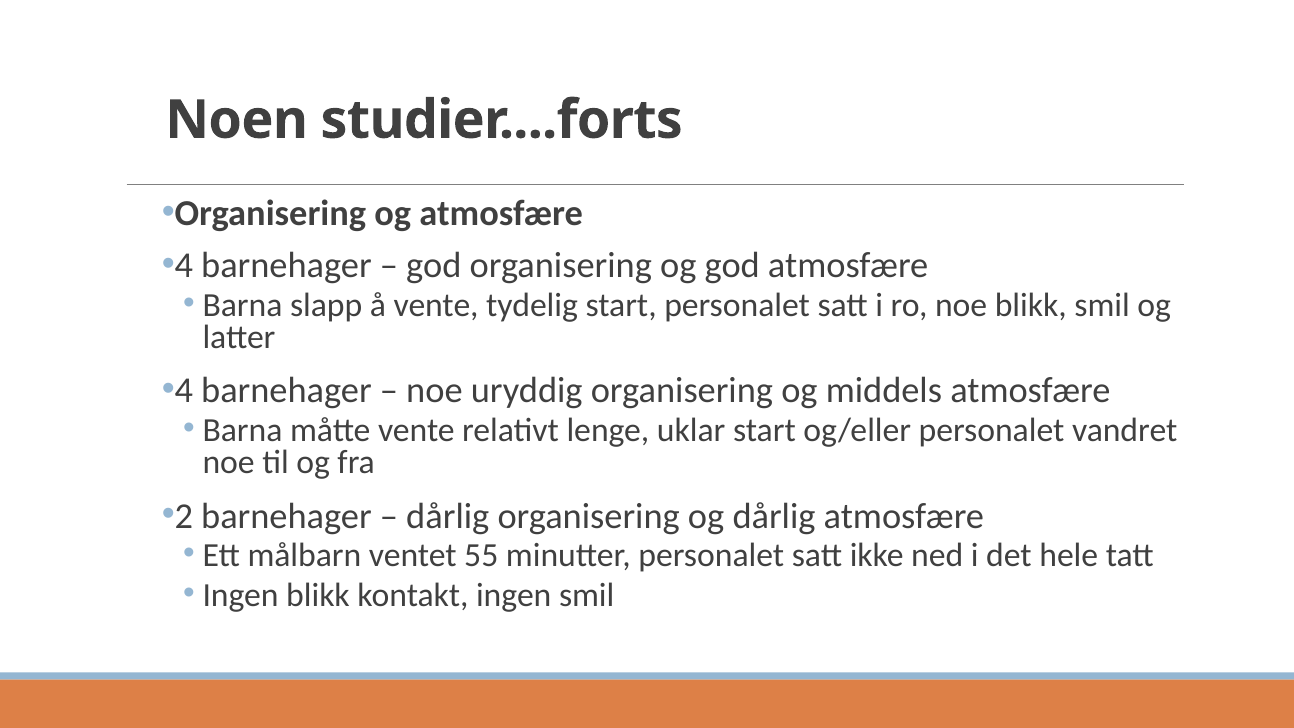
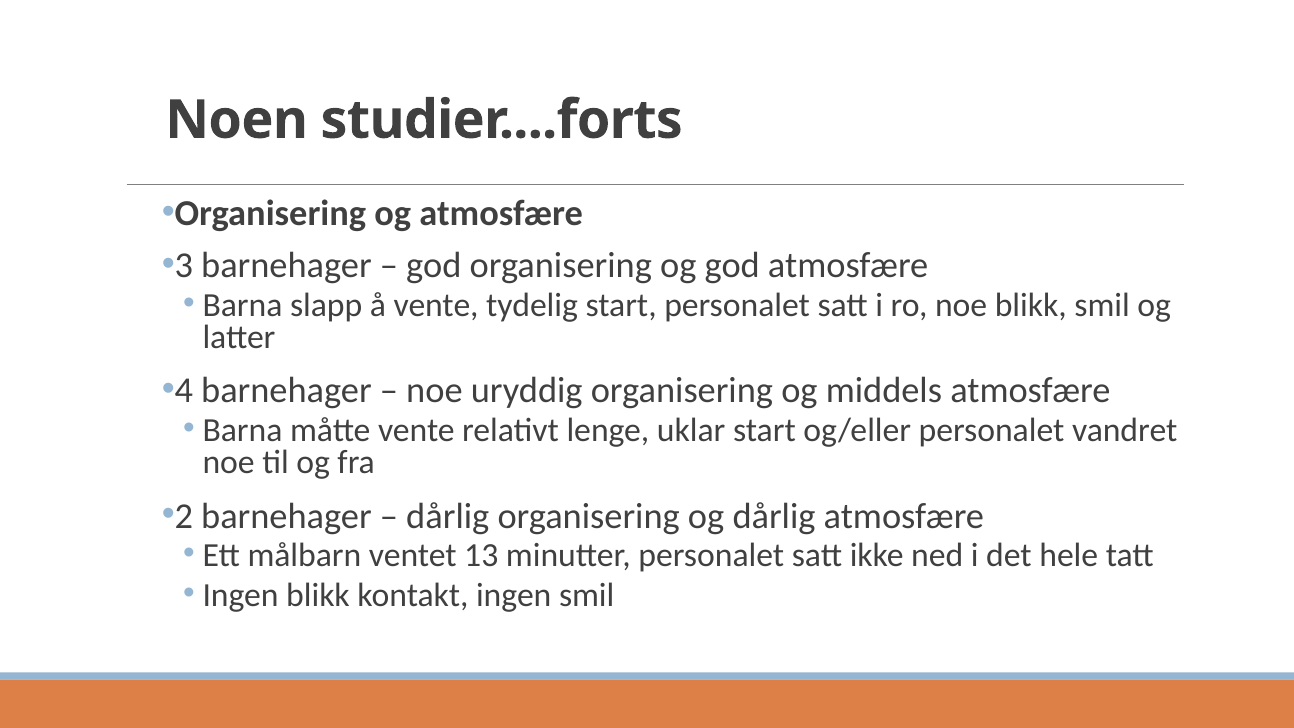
4: 4 -> 3 (184, 266)
55: 55 -> 13 (481, 555)
